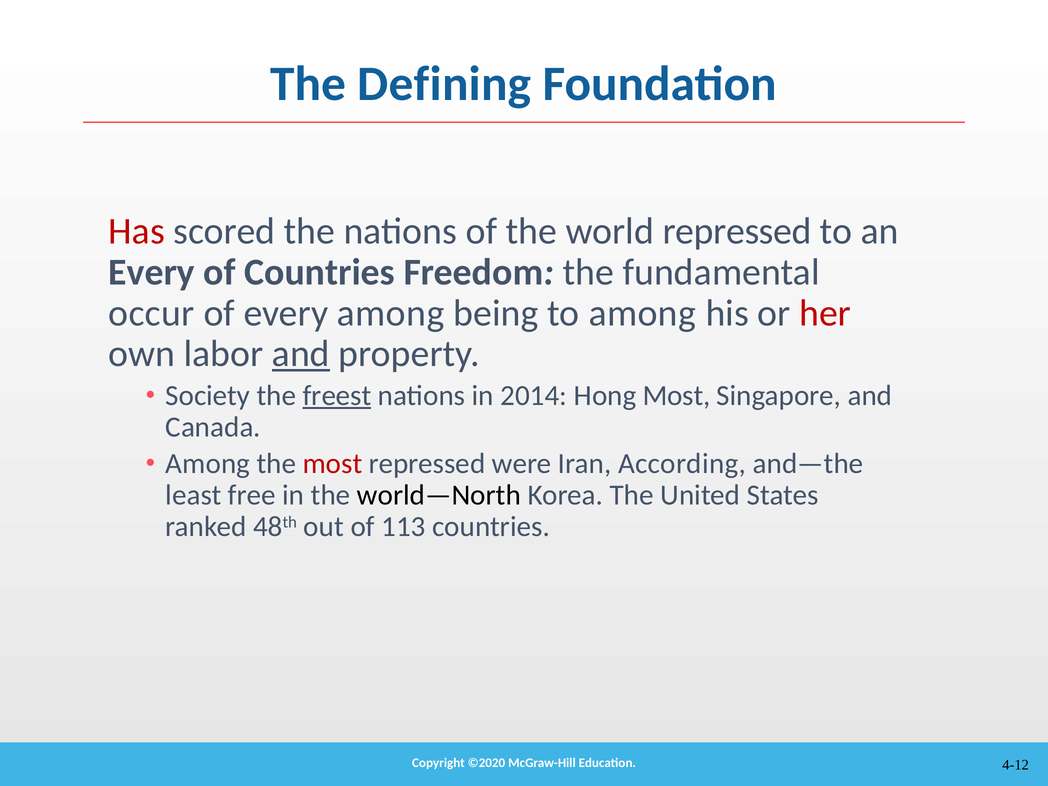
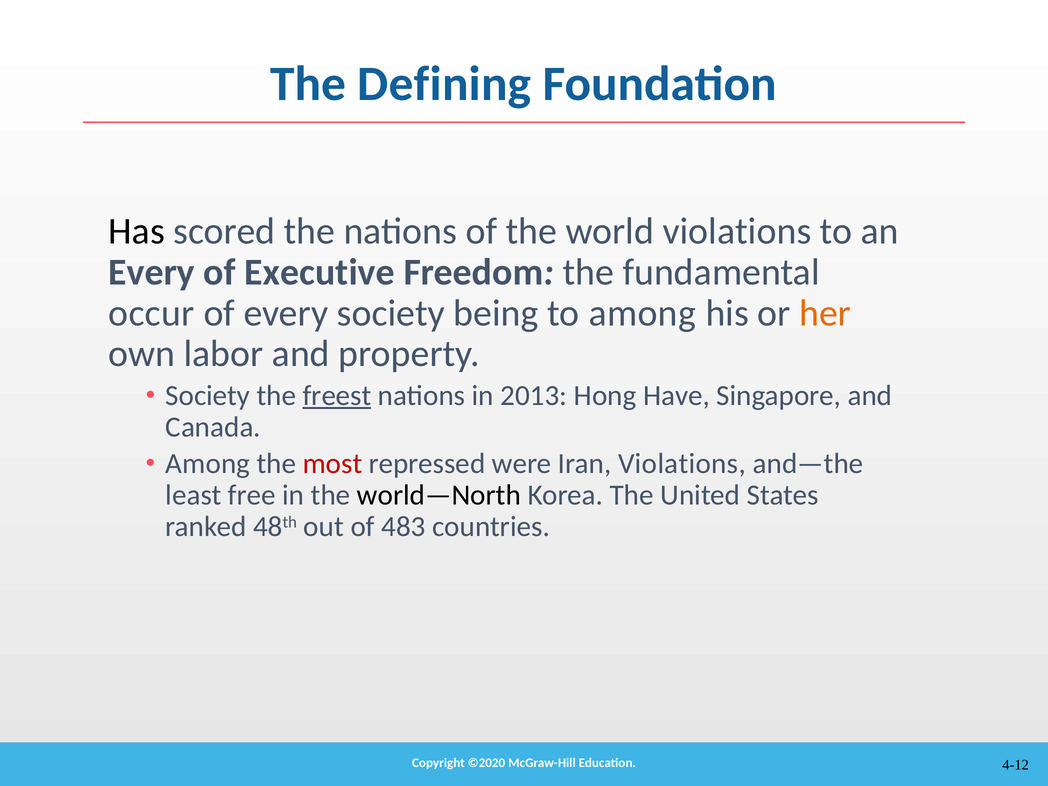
Has colour: red -> black (137, 231)
world repressed: repressed -> violations (737, 231)
of Countries: Countries -> Executive (320, 272)
every among: among -> society (391, 313)
her colour: red -> orange (825, 313)
and underline: present -> none (301, 354)
2014: 2014 -> 2013 (534, 396)
Hong Most: Most -> Have (676, 396)
Iran According: According -> Violations (682, 464)
113: 113 -> 483 (404, 527)
